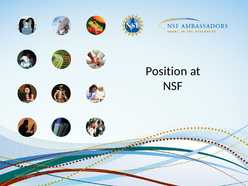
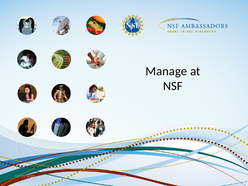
Position: Position -> Manage (166, 71)
